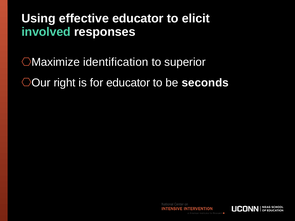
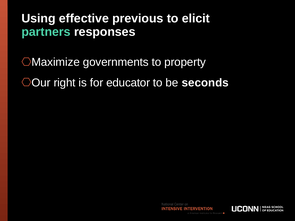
effective educator: educator -> previous (138, 19)
involved: involved -> partners (46, 32)
identification: identification -> governments (116, 62)
superior: superior -> property (185, 62)
